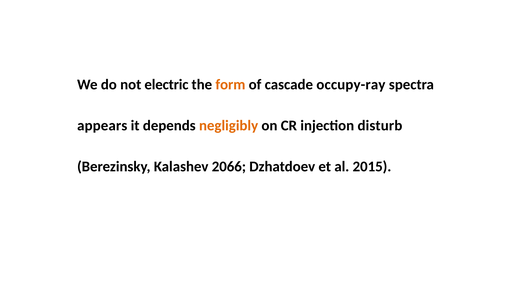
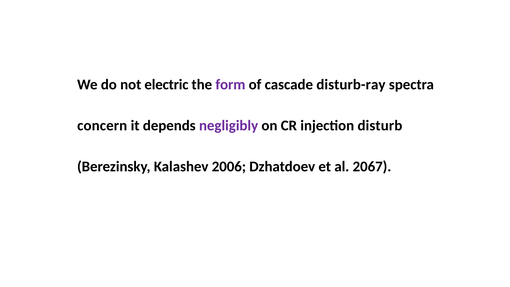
form colour: orange -> purple (230, 85)
occupy-ray: occupy-ray -> disturb-ray (351, 85)
appears: appears -> concern (102, 126)
negligibly colour: orange -> purple (229, 126)
2066: 2066 -> 2006 (229, 167)
2015: 2015 -> 2067 (372, 167)
